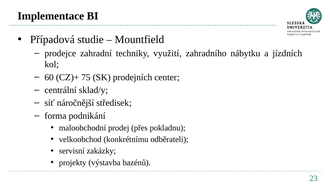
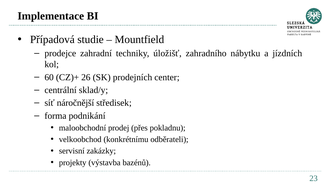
využití: využití -> úložišť (167, 53)
75: 75 -> 26 (86, 77)
